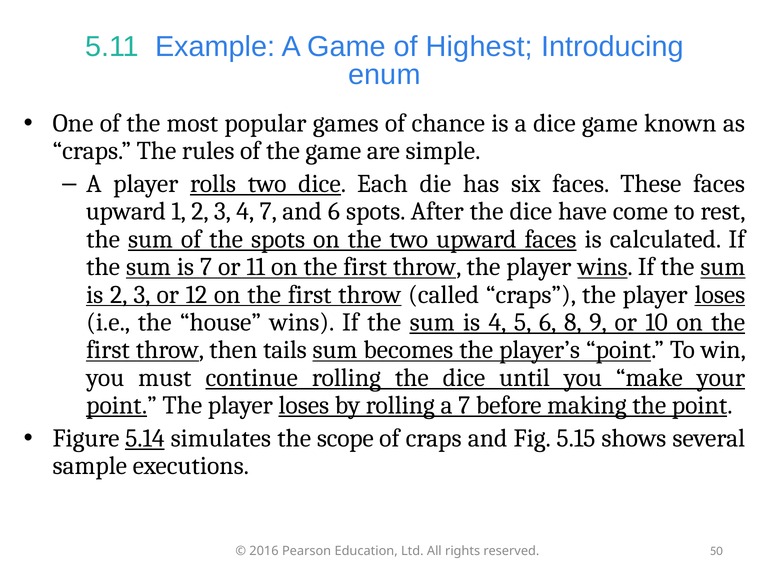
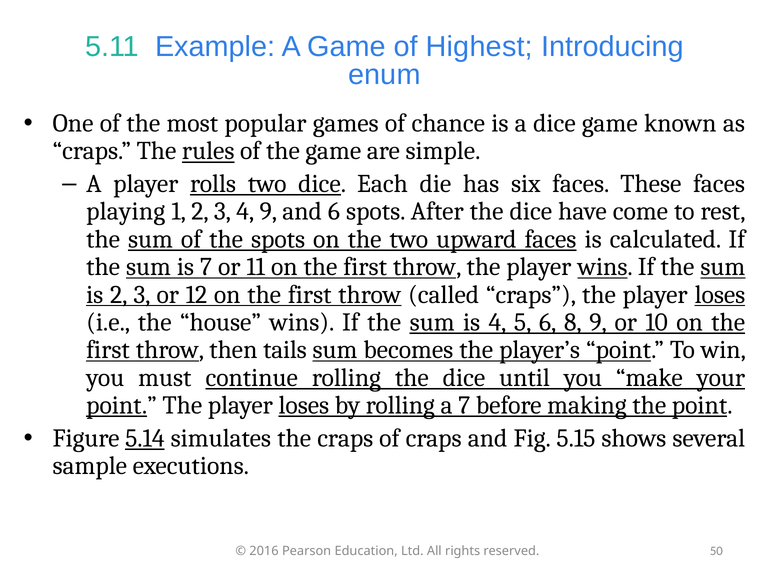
rules underline: none -> present (208, 151)
upward: upward -> playing (126, 211)
4 7: 7 -> 9 (268, 211)
the scope: scope -> craps (345, 438)
